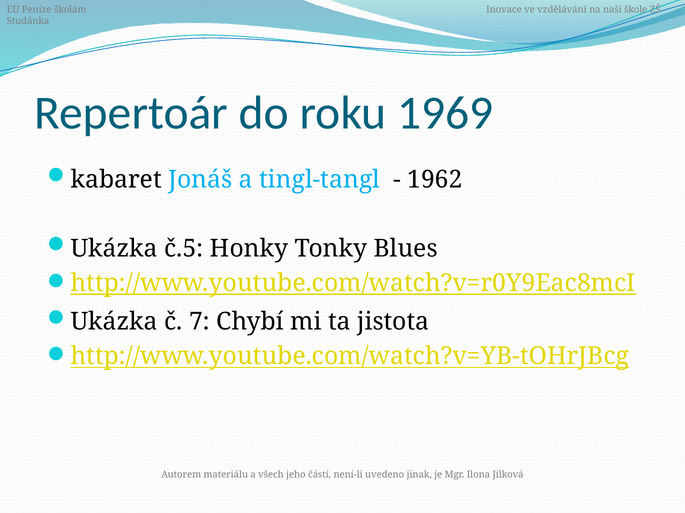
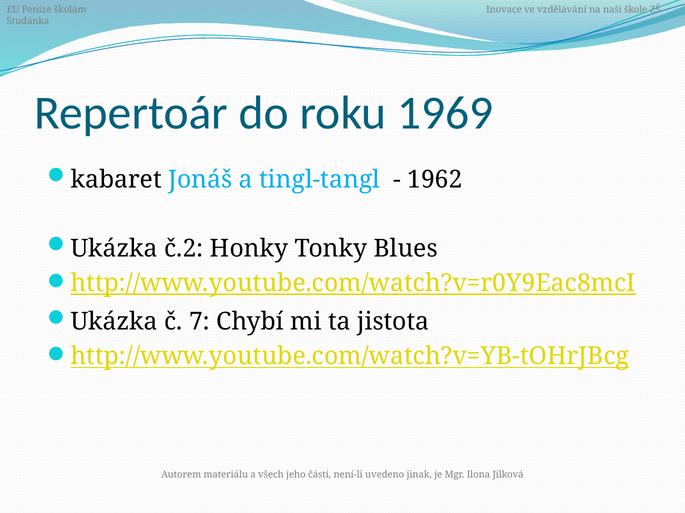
č.5: č.5 -> č.2 (184, 249)
